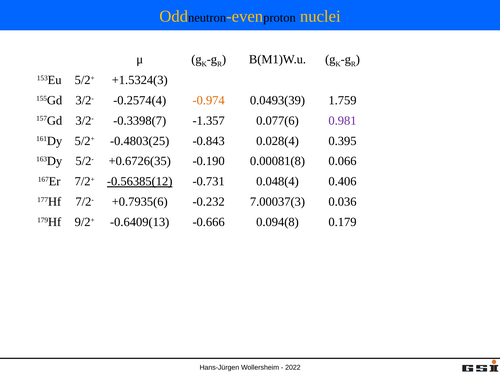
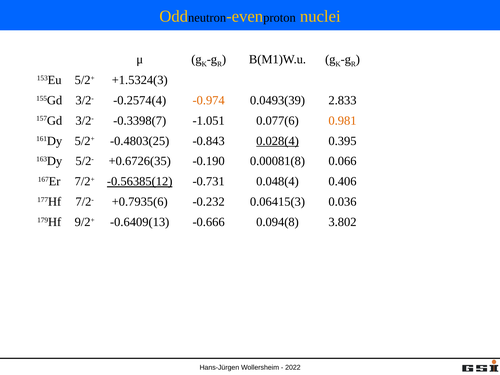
1.759: 1.759 -> 2.833 (342, 100)
-1.357: -1.357 -> -1.051 (209, 121)
0.981 colour: purple -> orange (342, 121)
0.028(4 underline: none -> present (278, 141)
7.00037(3: 7.00037(3 -> 0.06415(3 (278, 202)
0.179: 0.179 -> 3.802 (342, 222)
